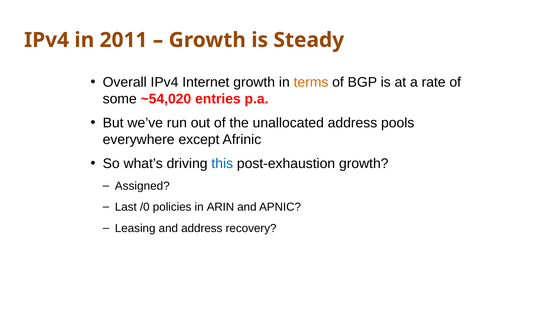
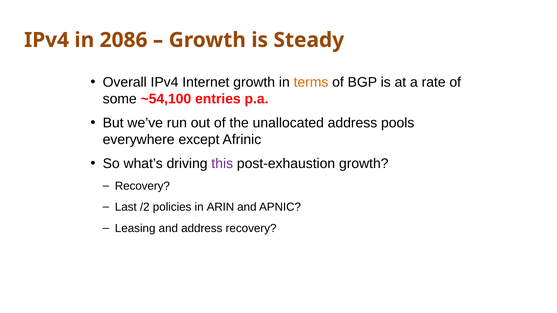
2011: 2011 -> 2086 (124, 40)
~54,020: ~54,020 -> ~54,100 (166, 99)
this colour: blue -> purple (222, 164)
Assigned: Assigned -> Recovery (142, 186)
/0: /0 -> /2 (145, 207)
